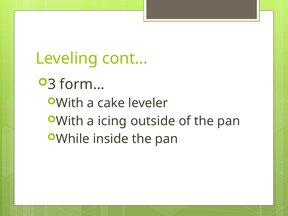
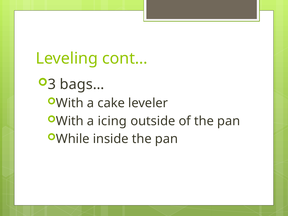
form…: form… -> bags… (82, 84)
